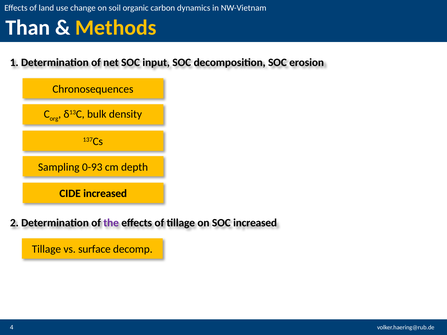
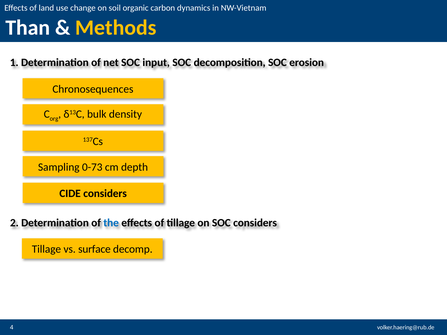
0-93: 0-93 -> 0-73 (92, 167)
CIDE increased: increased -> considers (105, 194)
the colour: purple -> blue (111, 223)
SOC increased: increased -> considers (255, 223)
